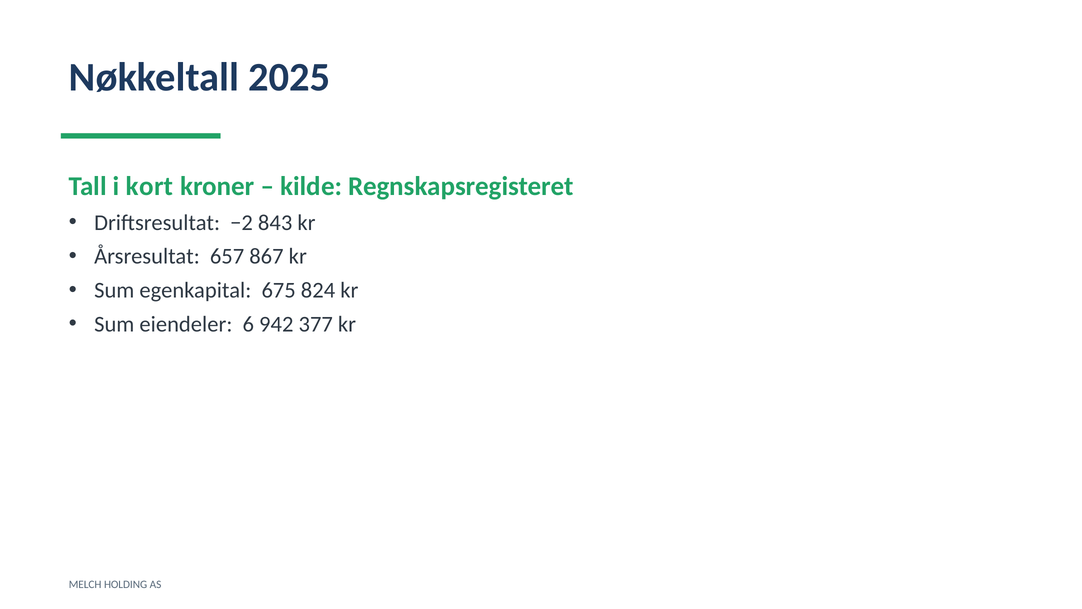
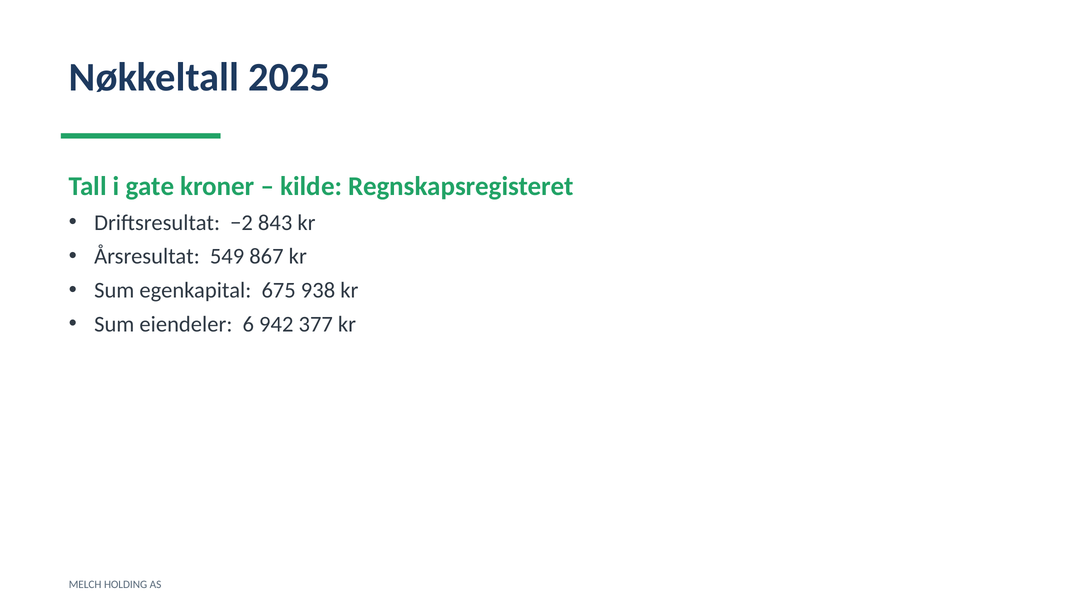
kort: kort -> gate (150, 186)
657: 657 -> 549 (227, 256)
824: 824 -> 938 (318, 290)
